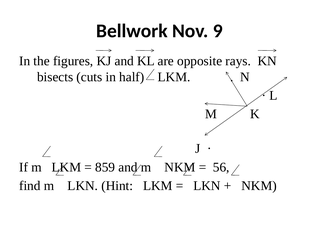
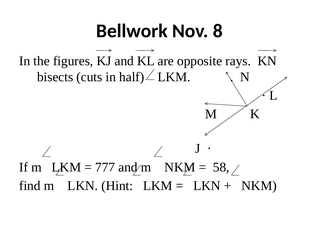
9: 9 -> 8 (218, 31)
859: 859 -> 777 (105, 167)
56: 56 -> 58 (221, 167)
